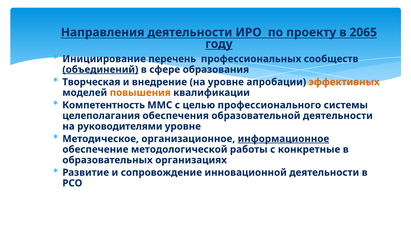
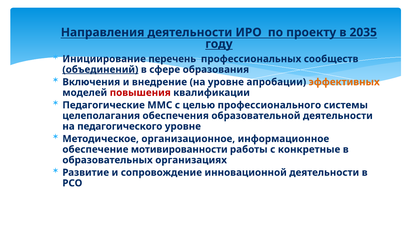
2065: 2065 -> 2035 (363, 32)
Творческая: Творческая -> Включения (91, 82)
повышения colour: orange -> red (140, 93)
Компетентность: Компетентность -> Педагогические (104, 105)
руководителями: руководителями -> педагогического (120, 126)
информационное underline: present -> none (283, 139)
методологической: методологической -> мотивированности (179, 150)
